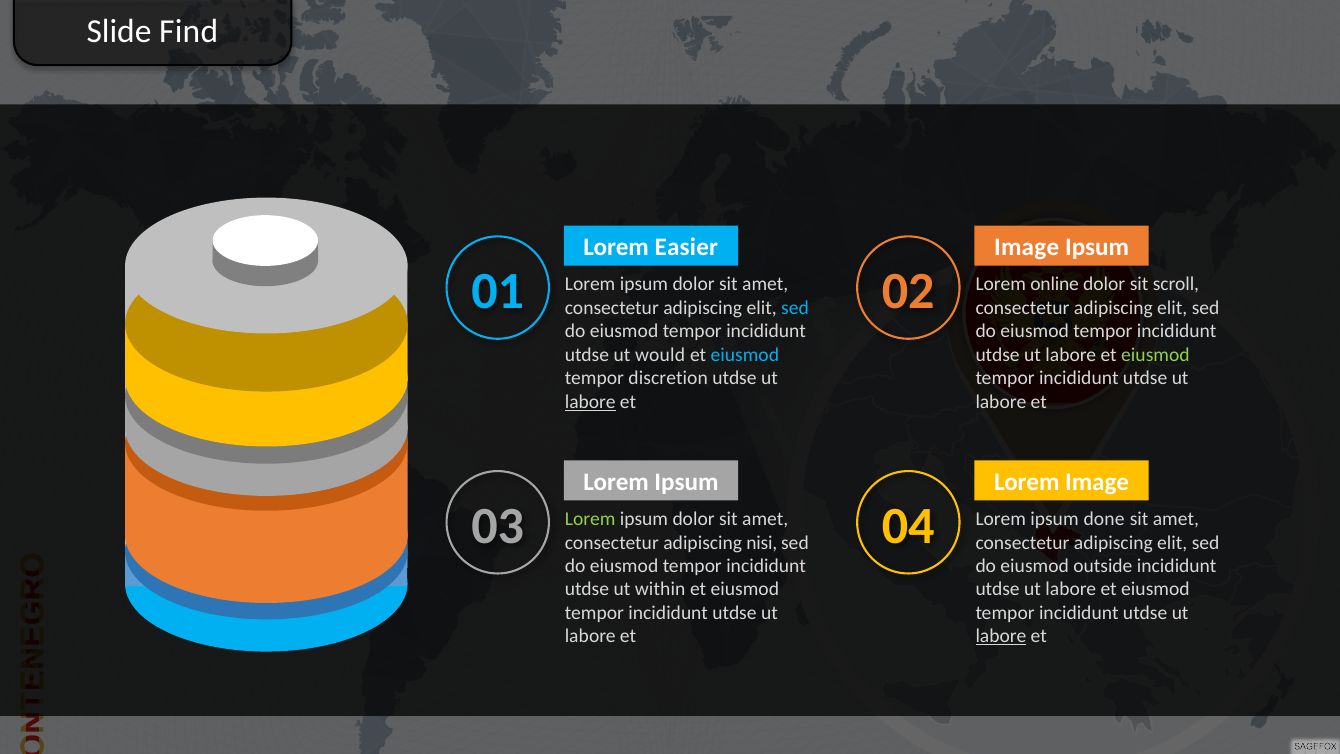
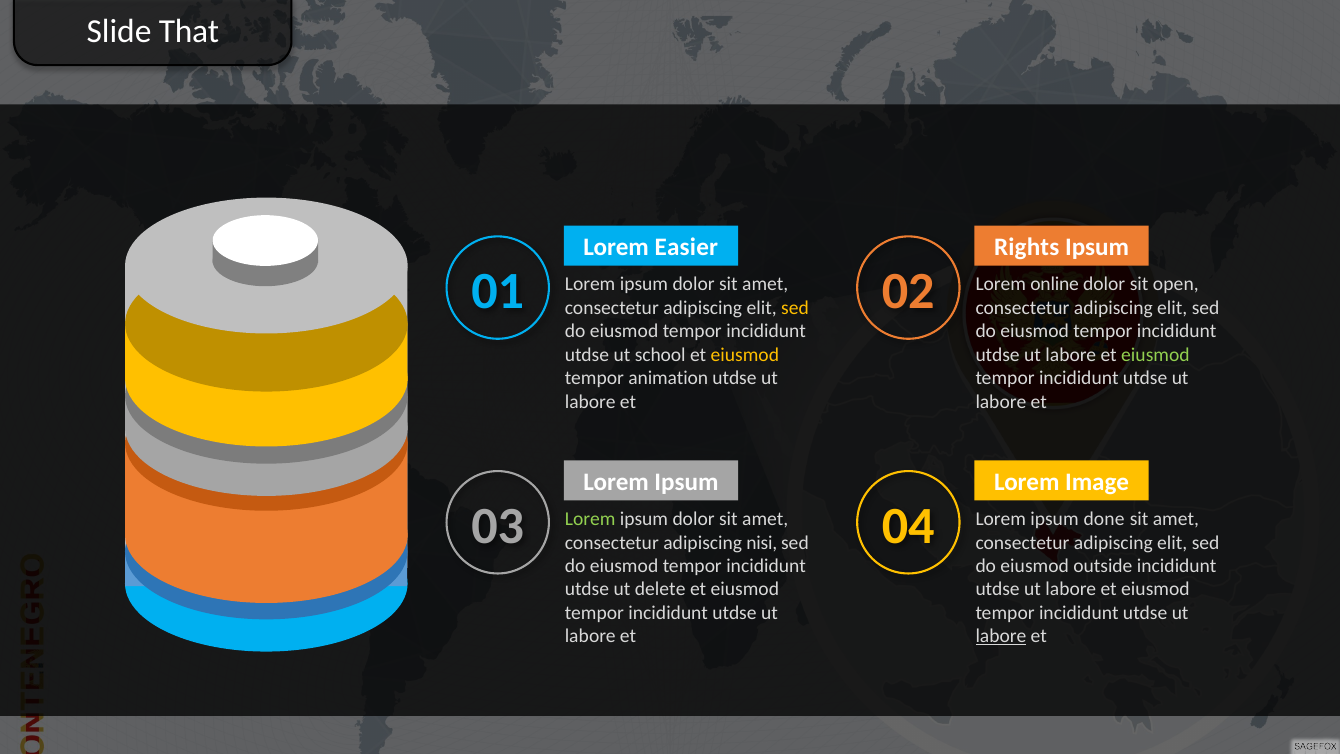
Find: Find -> That (189, 32)
Image: Image -> Rights (1027, 247)
scroll: scroll -> open (1176, 284)
sed colour: light blue -> yellow (795, 308)
would: would -> school (660, 355)
eiusmod colour: light blue -> yellow (745, 355)
discretion: discretion -> animation (668, 378)
labore underline: present -> none (590, 402)
within: within -> delete (660, 589)
